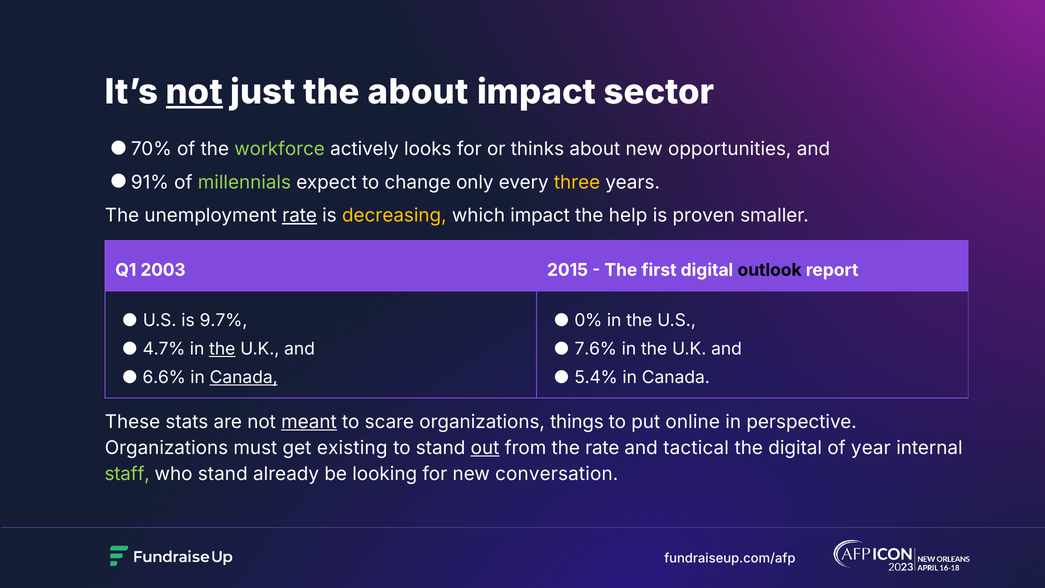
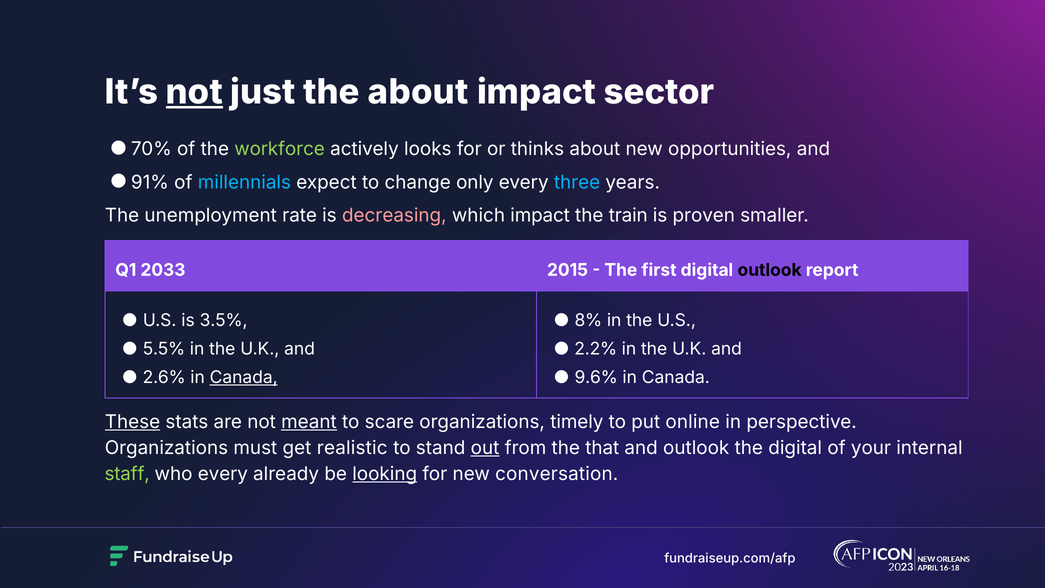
millennials colour: light green -> light blue (244, 182)
three colour: yellow -> light blue (577, 182)
rate underline: present -> none (300, 216)
decreasing colour: yellow -> pink (394, 216)
help: help -> train (628, 216)
2003: 2003 -> 2033 (163, 270)
9.7%: 9.7% -> 3.5% (224, 320)
0%: 0% -> 8% (588, 320)
4.7%: 4.7% -> 5.5% (164, 349)
the underline: present -> none (222, 349)
7.6%: 7.6% -> 2.2% (596, 349)
6.6%: 6.6% -> 2.6% (164, 377)
5.4%: 5.4% -> 9.6% (596, 377)
These underline: none -> present (133, 422)
things: things -> timely (577, 422)
existing: existing -> realistic (352, 448)
the rate: rate -> that (602, 448)
and tactical: tactical -> outlook (696, 448)
year: year -> your (871, 448)
who stand: stand -> every (223, 474)
looking underline: none -> present (385, 474)
